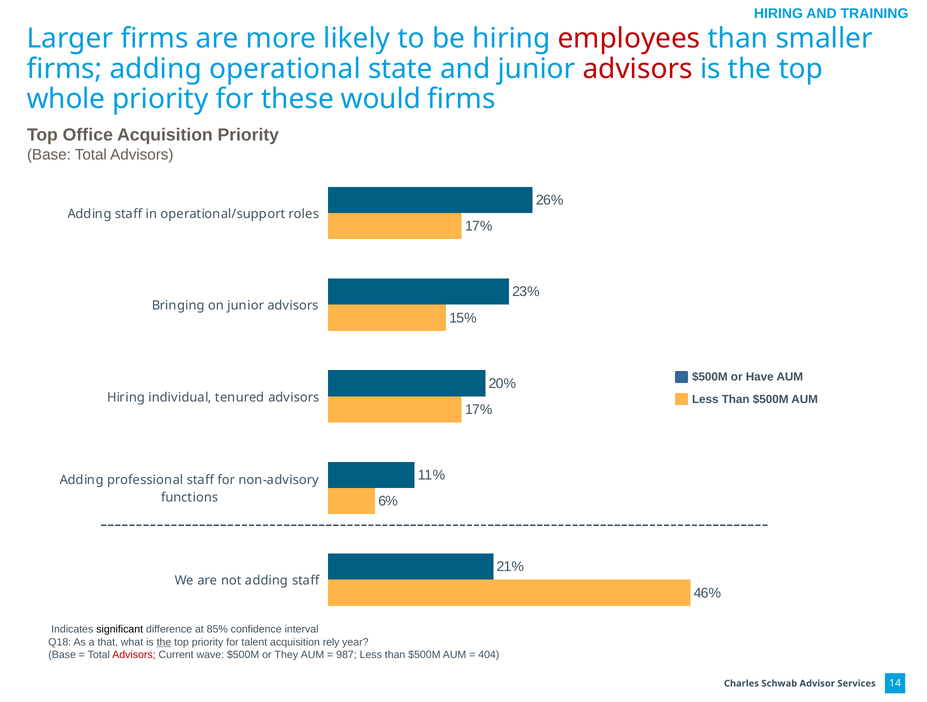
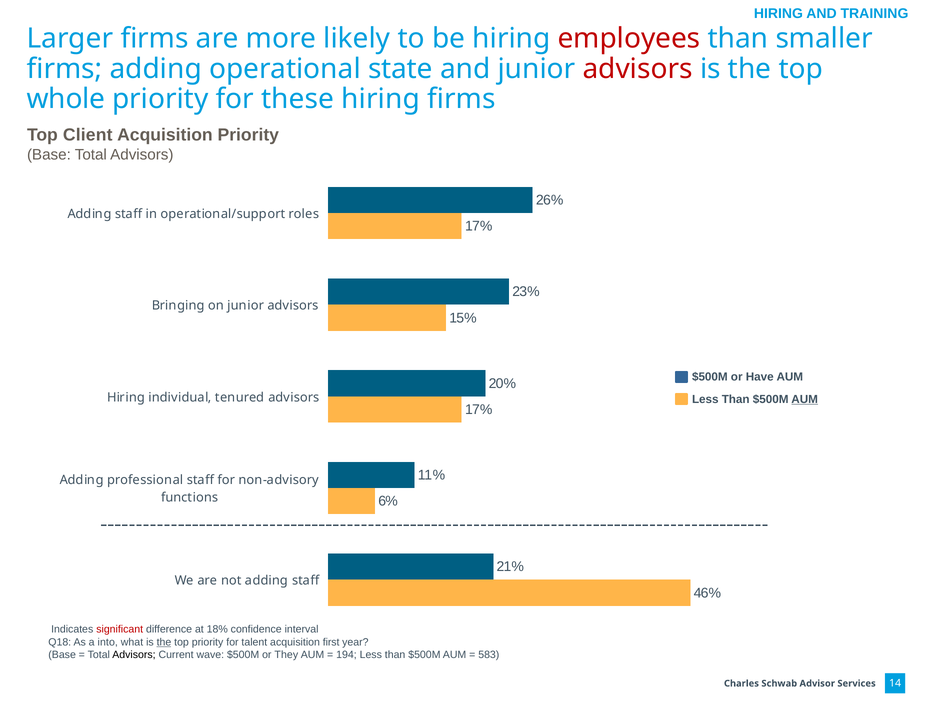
these would: would -> hiring (381, 99)
Office: Office -> Client (88, 135)
AUM underline: none -> present (805, 399)
significant colour: black -> red (120, 629)
85%: 85% -> 18% (217, 629)
that: that -> into (108, 642)
rely: rely -> first (331, 642)
Advisors colour: red -> black (134, 655)
987: 987 -> 194 (346, 655)
404: 404 -> 583 (489, 655)
